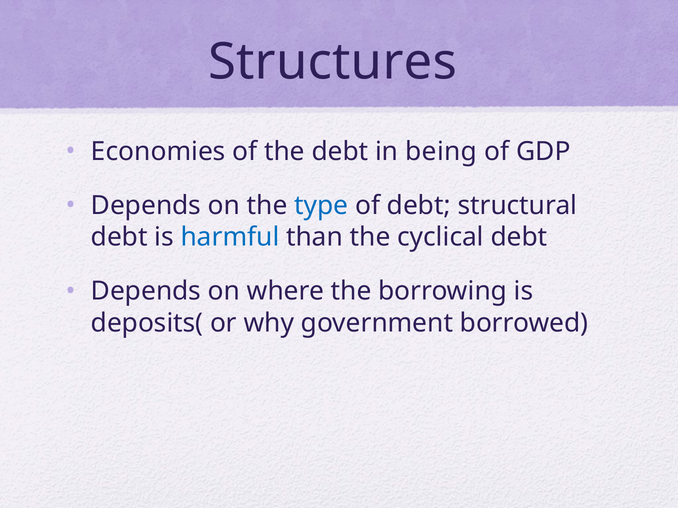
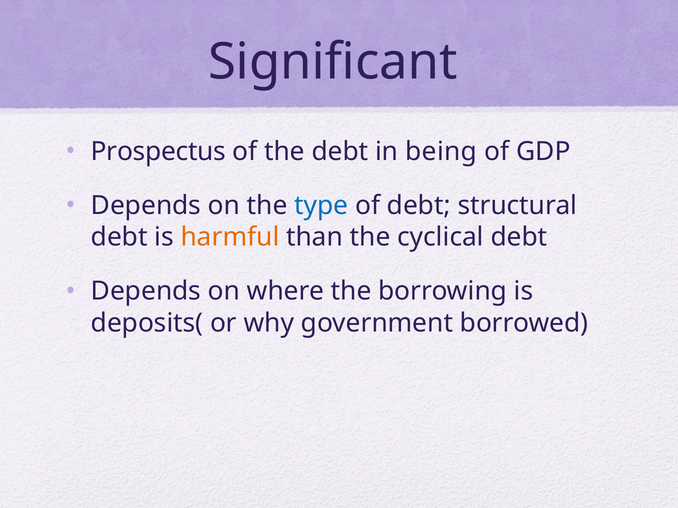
Structures: Structures -> Significant (333, 62)
Economies: Economies -> Prospectus (158, 152)
harmful colour: blue -> orange (230, 237)
